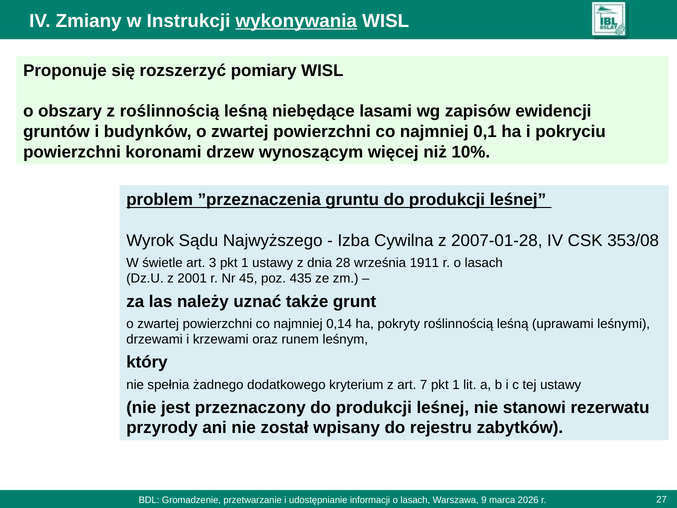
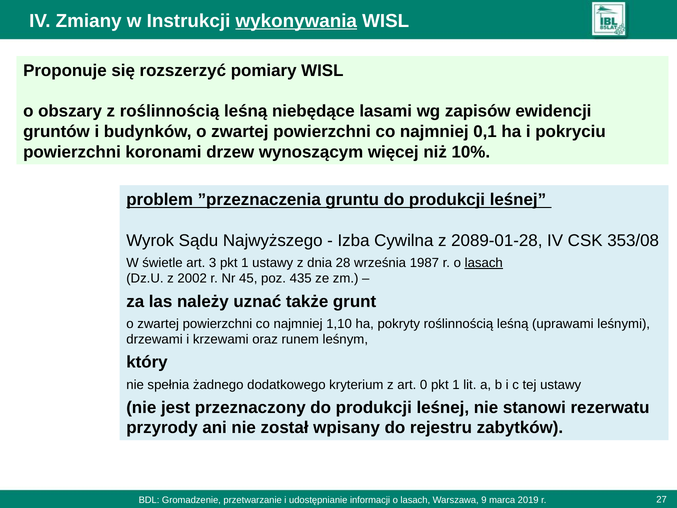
2007-01-28: 2007-01-28 -> 2089-01-28 (497, 240)
1911: 1911 -> 1987 (424, 263)
lasach underline: none -> present (484, 263)
2001: 2001 -> 2002 (192, 278)
0,14: 0,14 -> 1,10 (339, 324)
7: 7 -> 0 (424, 385)
2026: 2026 -> 2019 (528, 500)
